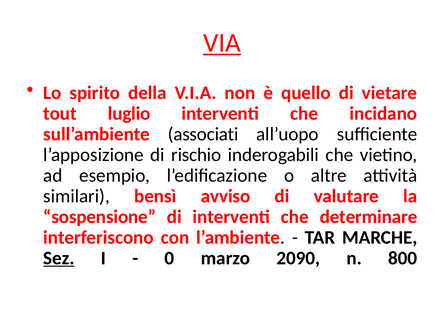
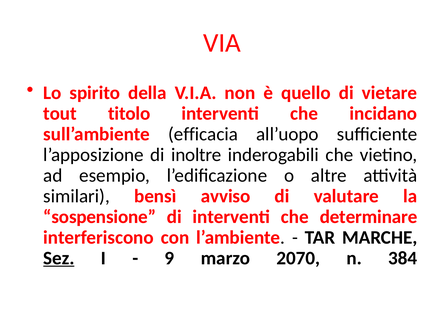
VIA underline: present -> none (222, 43)
luglio: luglio -> titolo (129, 113)
associati: associati -> efficacia (203, 134)
rischio: rischio -> inoltre (196, 155)
0: 0 -> 9 (169, 258)
2090: 2090 -> 2070 (298, 258)
800: 800 -> 384 (403, 258)
